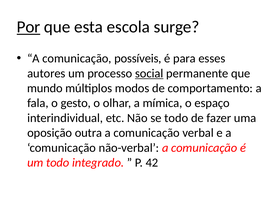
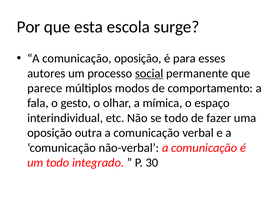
Por underline: present -> none (28, 27)
comunicação possíveis: possíveis -> oposição (138, 59)
mundo: mundo -> parece (45, 88)
42: 42 -> 30 (152, 163)
